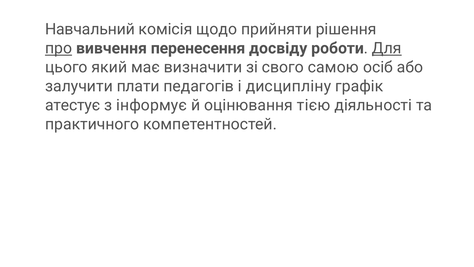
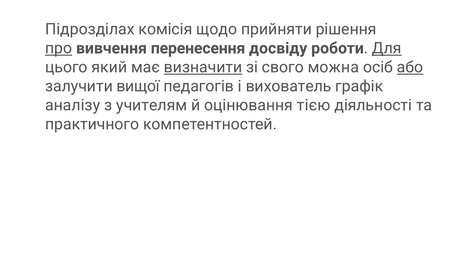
Навчальний: Навчальний -> Підрозділах (90, 29)
визначити underline: none -> present (203, 67)
самою: самою -> можна (333, 67)
або underline: none -> present (410, 67)
плати: плати -> вищої (138, 86)
дисципліну: дисципліну -> вихователь (289, 86)
атестує: атестує -> аналізу (73, 105)
інформує: інформує -> учителям (152, 105)
